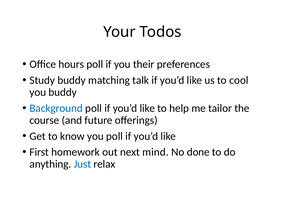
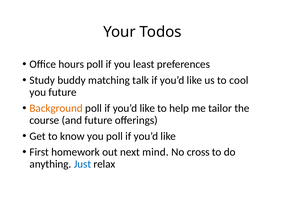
their: their -> least (144, 64)
you buddy: buddy -> future (63, 92)
Background colour: blue -> orange (56, 108)
done: done -> cross (198, 152)
